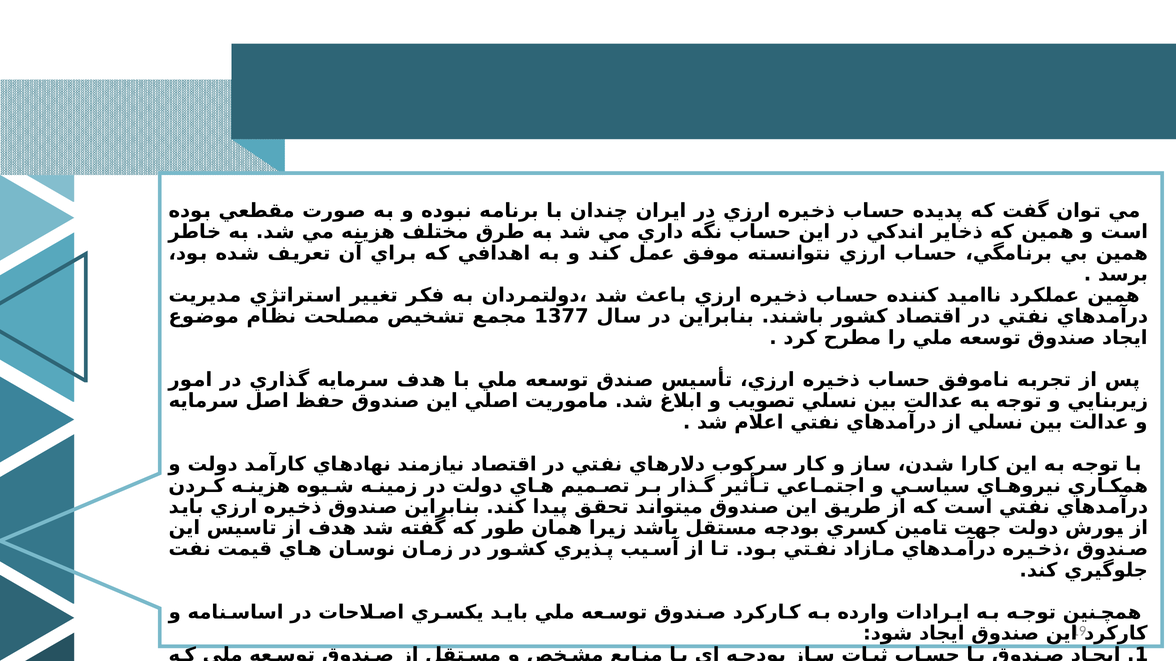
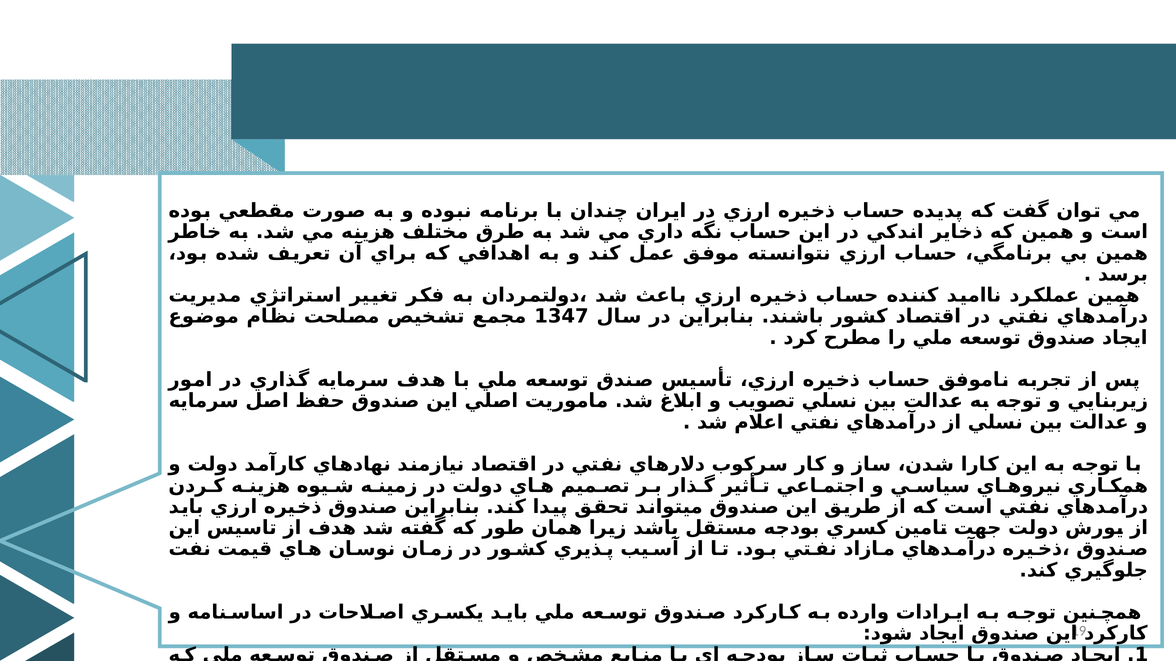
1377: 1377 -> 1347 (561, 317)
